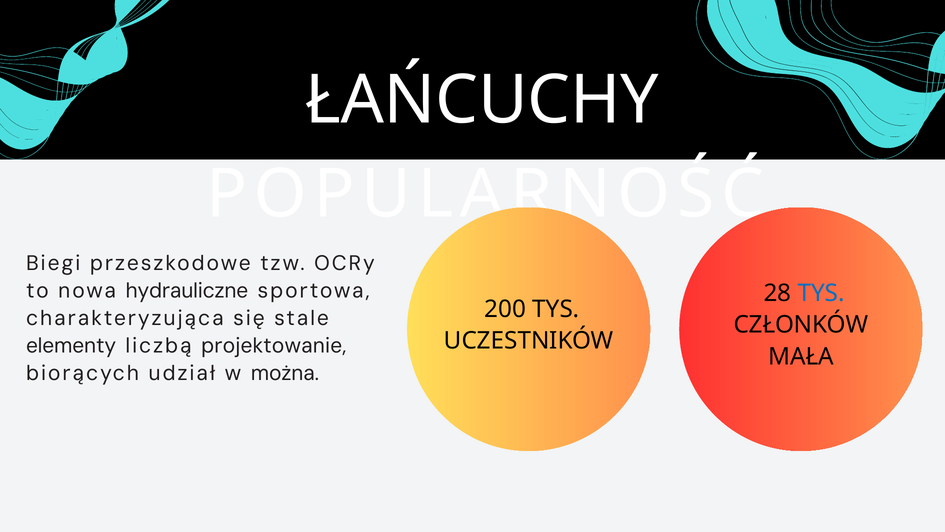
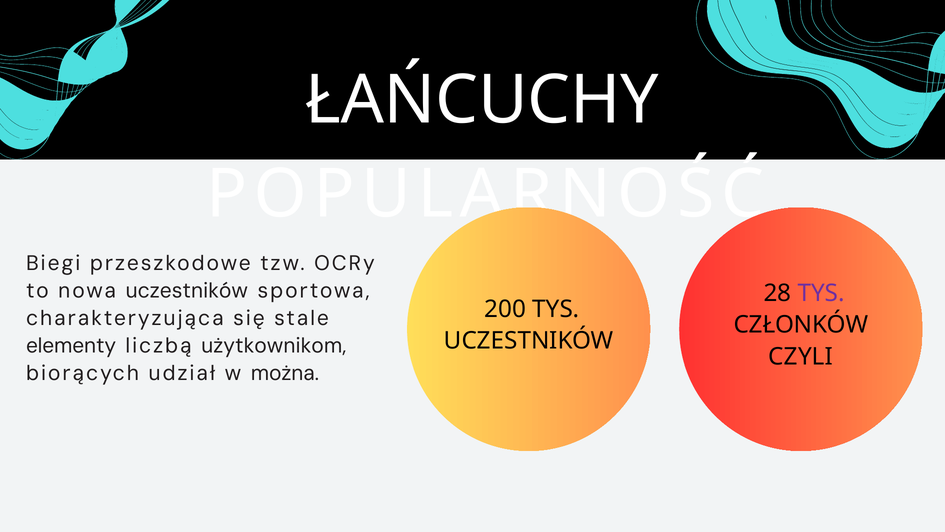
nowa hydrauliczne: hydrauliczne -> uczestników (187, 291)
TYS colour: blue -> purple (821, 293)
projektowanie: projektowanie -> użytkownikom (274, 345)
MAŁA: MAŁA -> CZYLI (801, 356)
